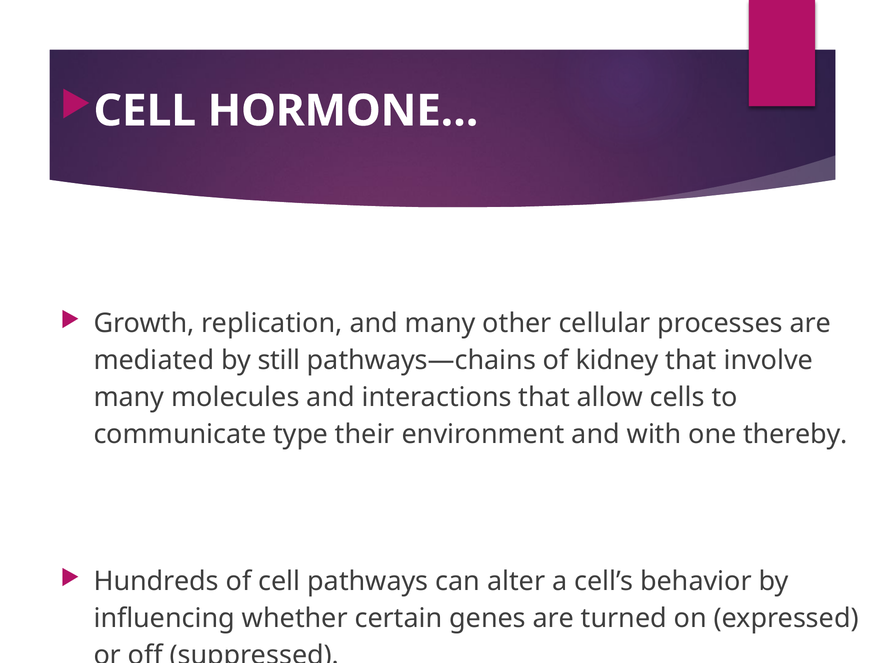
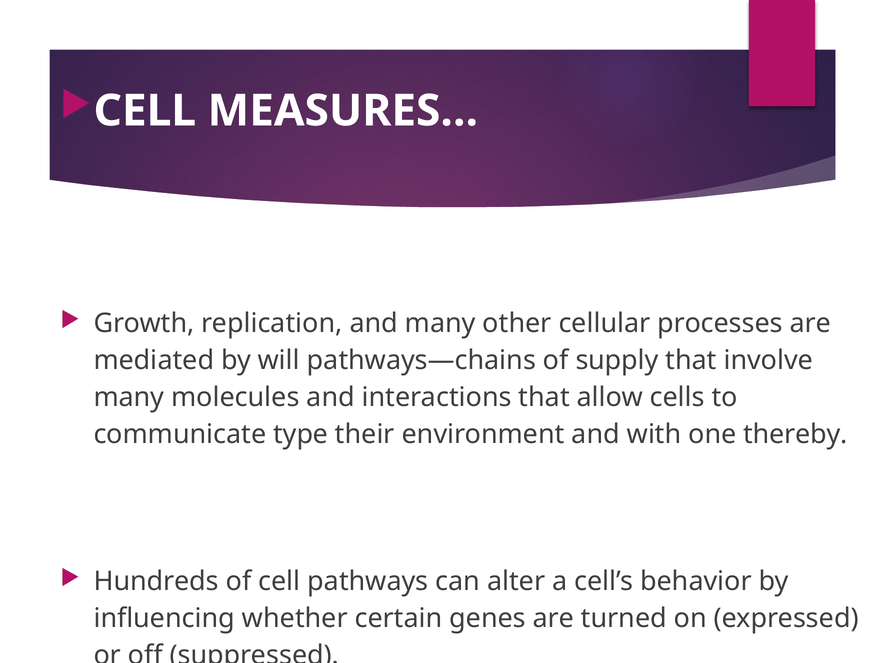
HORMONE…: HORMONE… -> MEASURES… (343, 111)
still: still -> will (279, 360)
kidney: kidney -> supply (617, 360)
